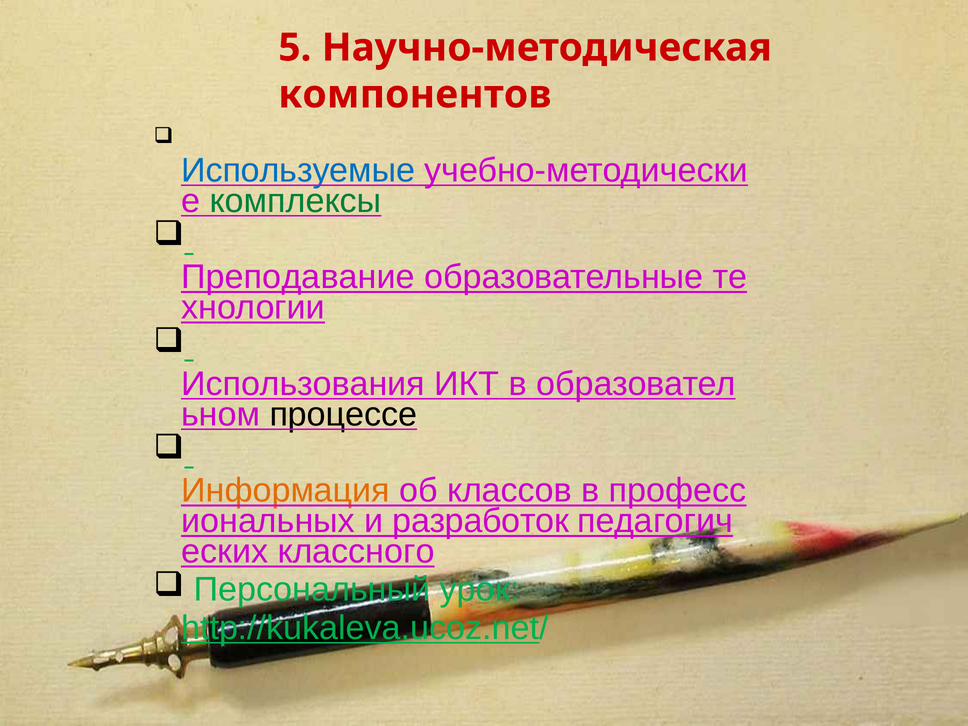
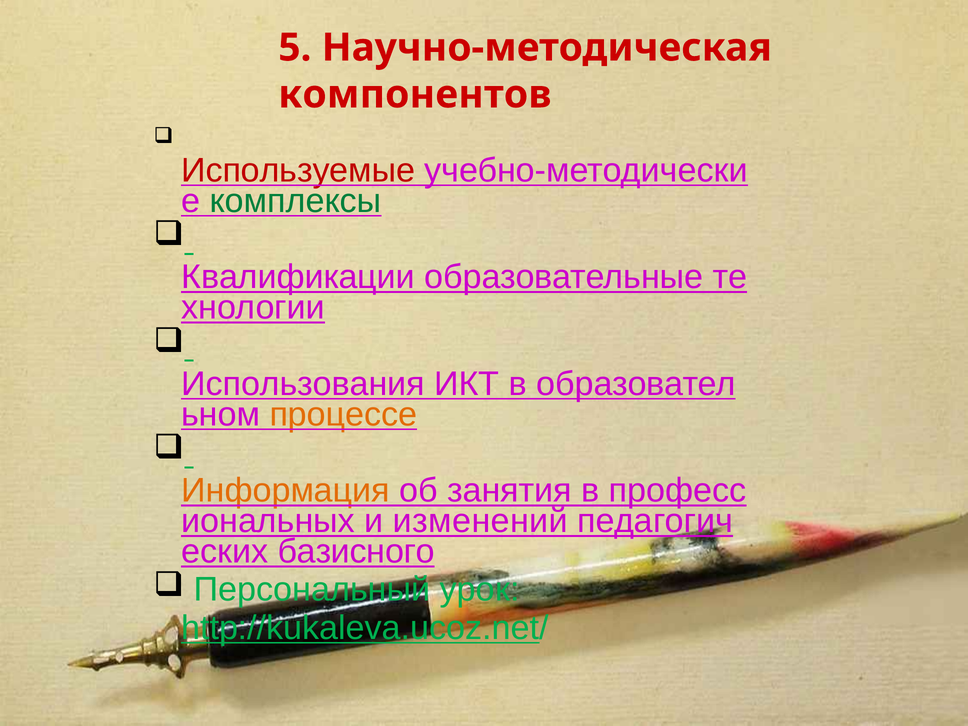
Используемые colour: blue -> red (298, 170)
Преподавание: Преподавание -> Квалификации (298, 277)
процессе colour: black -> orange (343, 414)
классов: классов -> занятия (510, 490)
разработок: разработок -> изменений (480, 521)
классного: классного -> базисного (356, 551)
